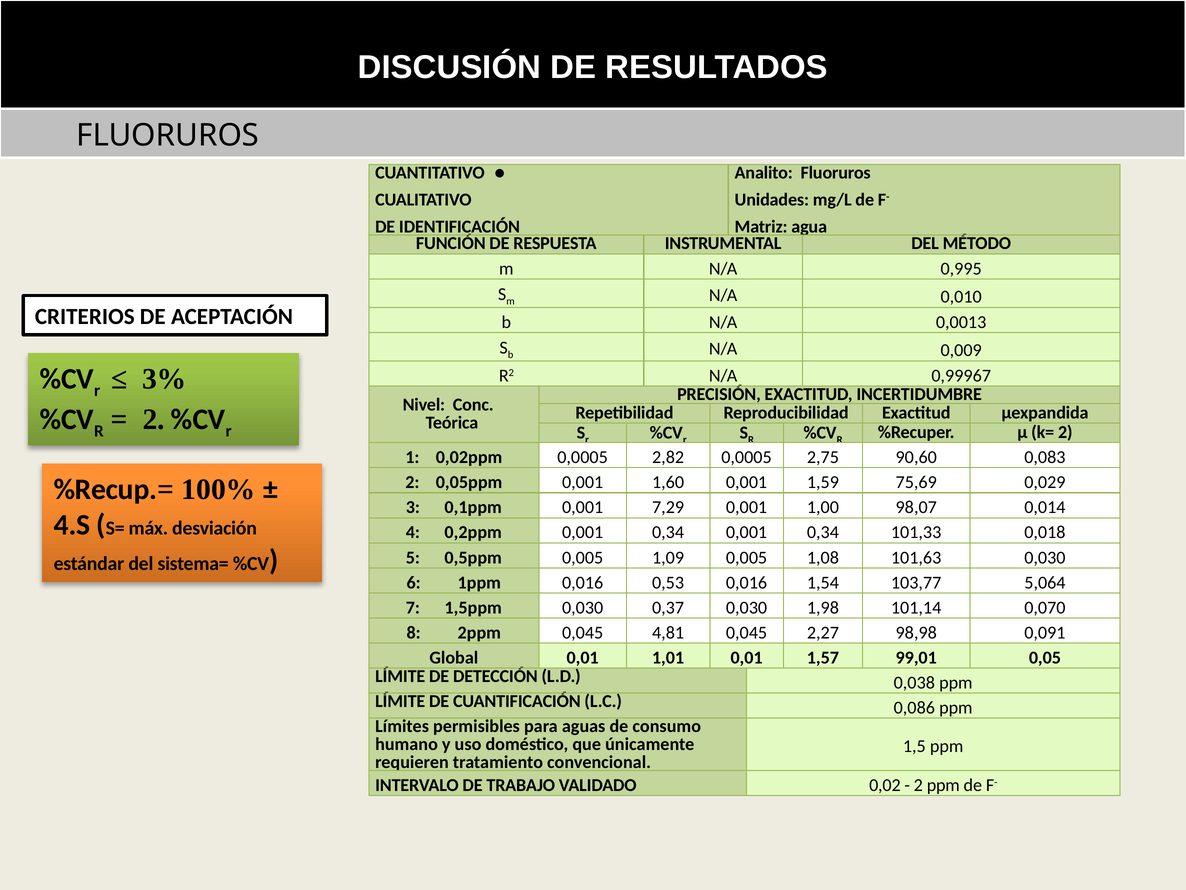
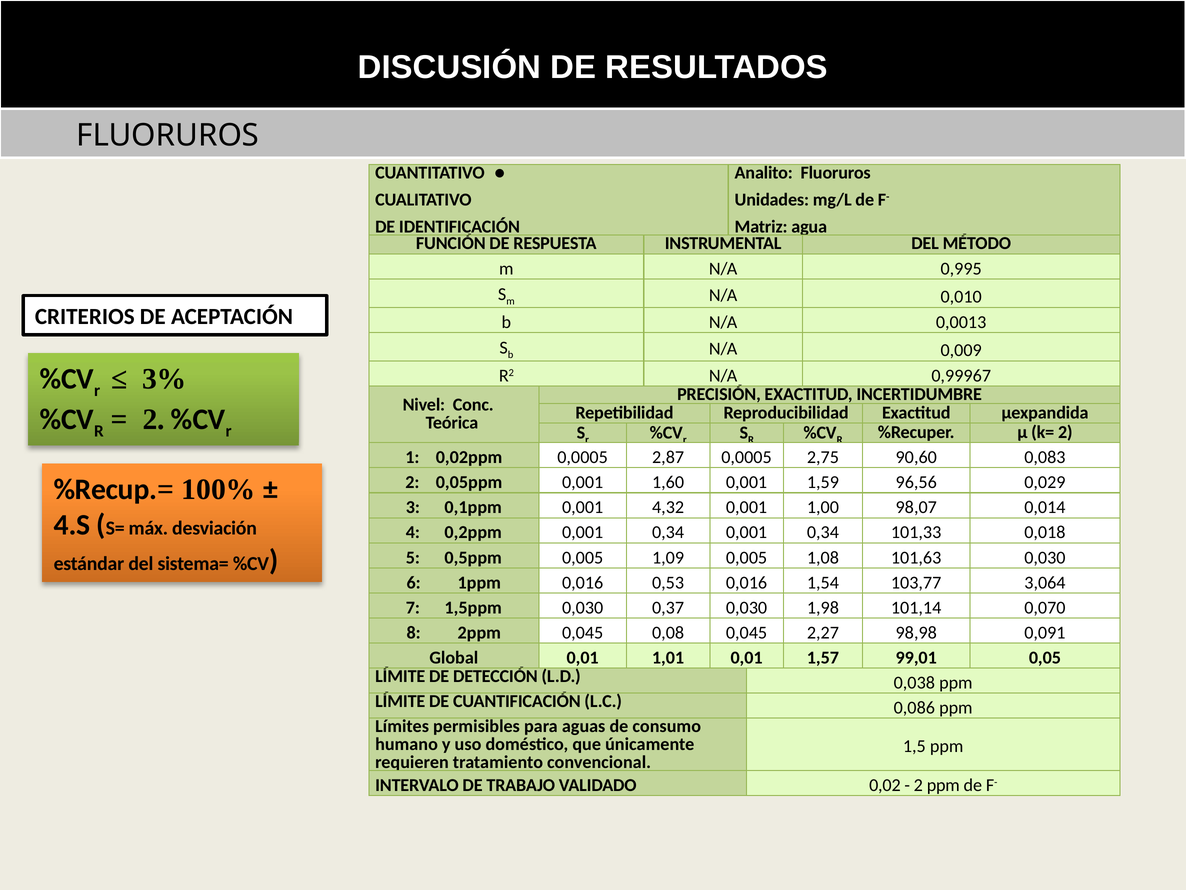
2,82: 2,82 -> 2,87 (668, 457)
75,69: 75,69 -> 96,56 (916, 482)
7,29: 7,29 -> 4,32 (668, 507)
5,064: 5,064 -> 3,064 (1045, 582)
4,81: 4,81 -> 0,08 (668, 632)
